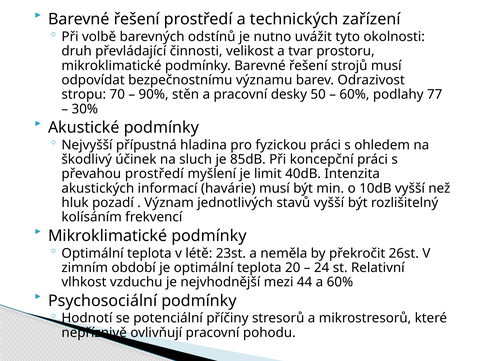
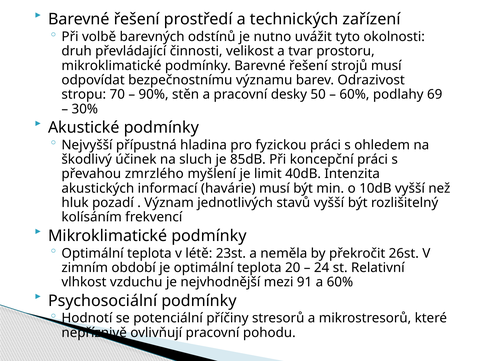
77: 77 -> 69 (435, 94)
převahou prostředí: prostředí -> zmrzlého (154, 174)
44: 44 -> 91 (305, 282)
